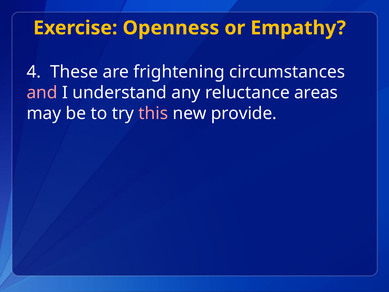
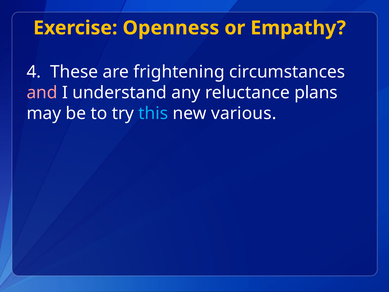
areas: areas -> plans (316, 93)
this colour: pink -> light blue (153, 113)
provide: provide -> various (244, 113)
